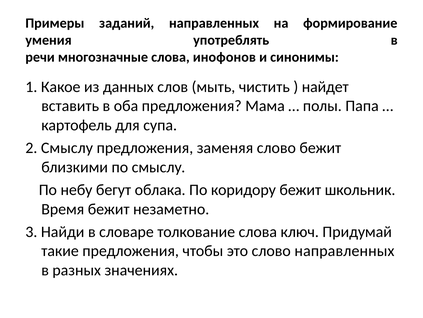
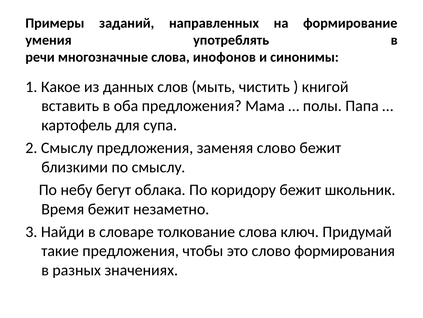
найдет: найдет -> книгой (325, 87)
слово направленных: направленных -> формирования (345, 250)
